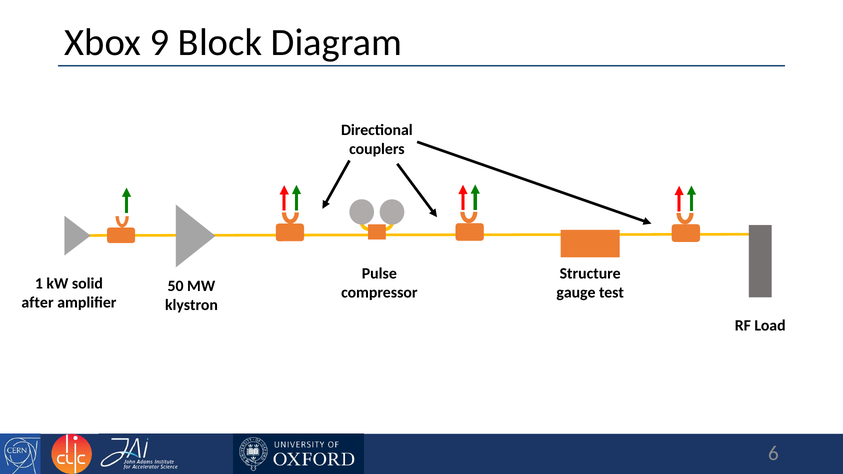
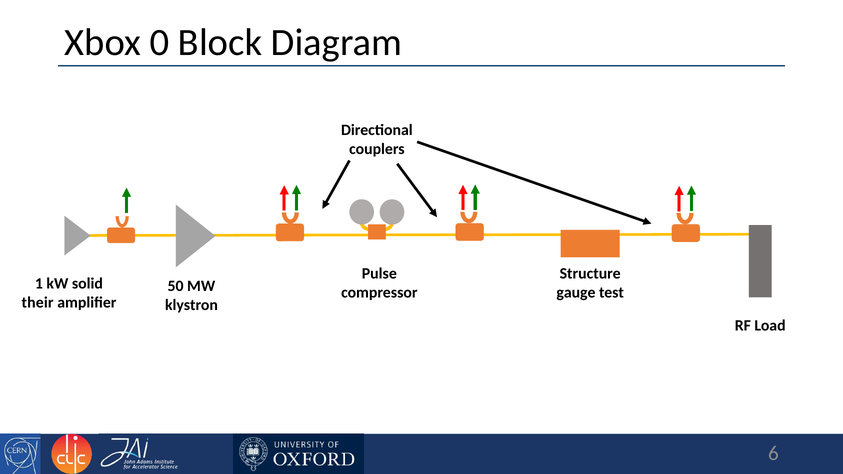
9: 9 -> 0 (159, 43)
after: after -> their (38, 303)
